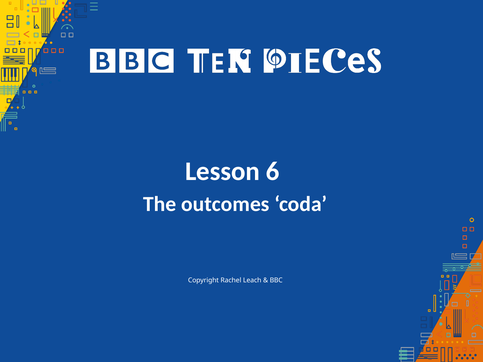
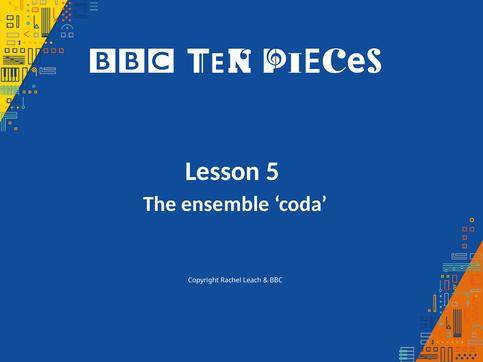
6: 6 -> 5 (273, 171)
outcomes: outcomes -> ensemble (225, 204)
